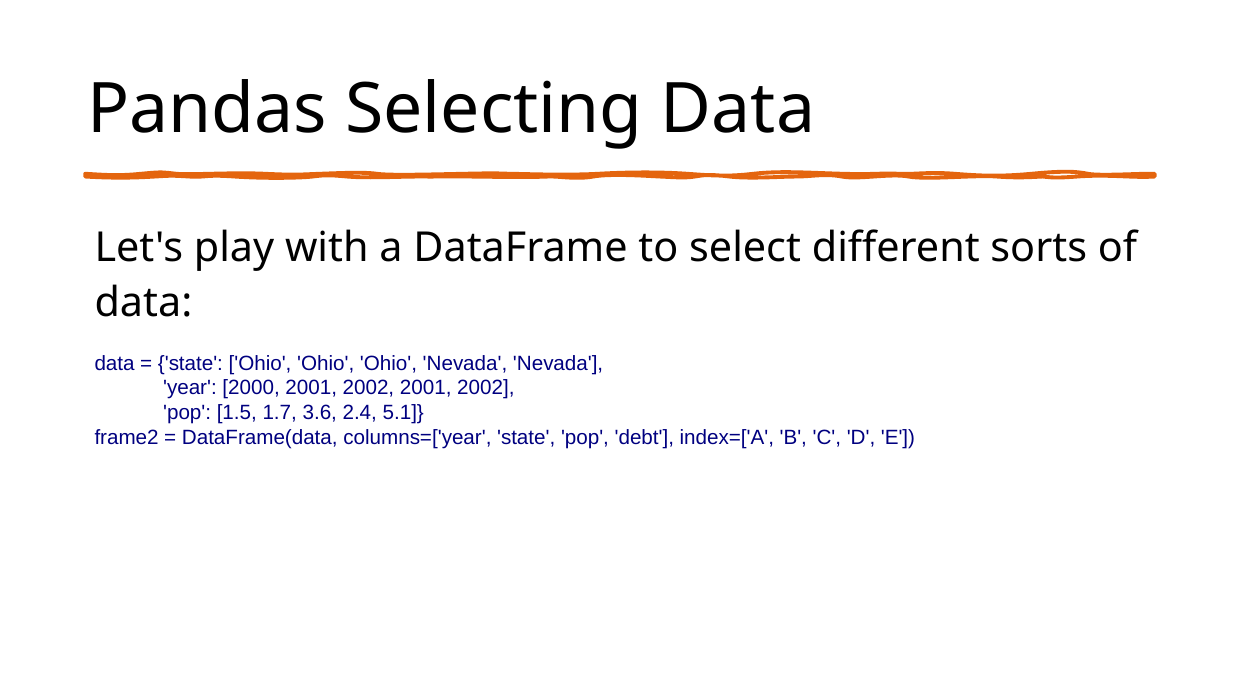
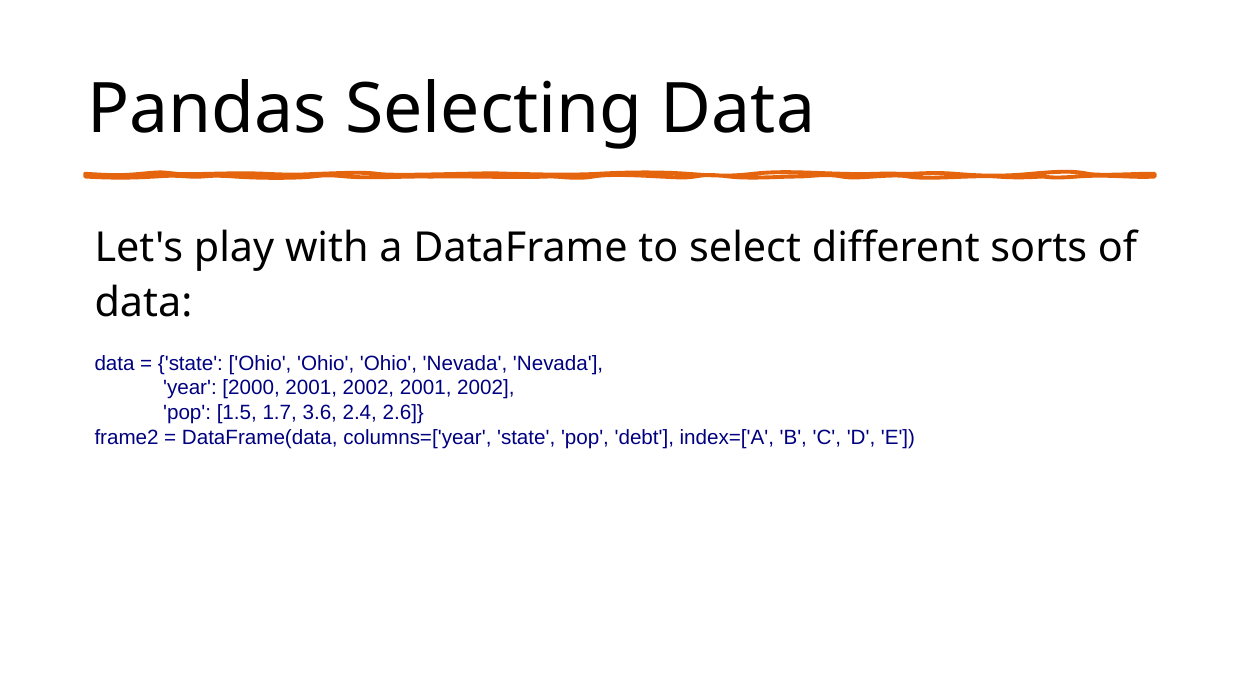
5.1: 5.1 -> 2.6 (403, 413)
